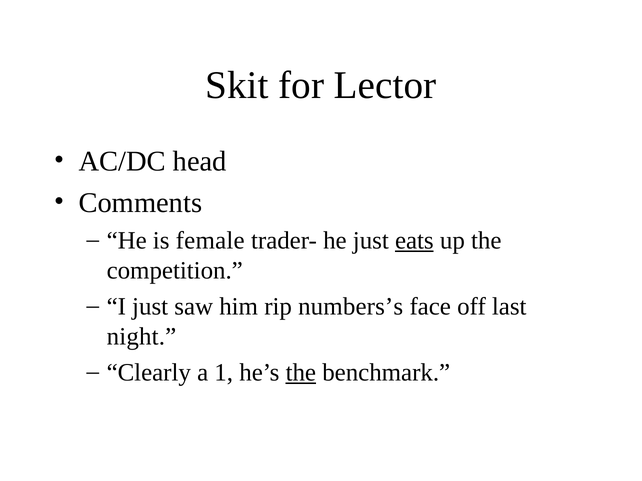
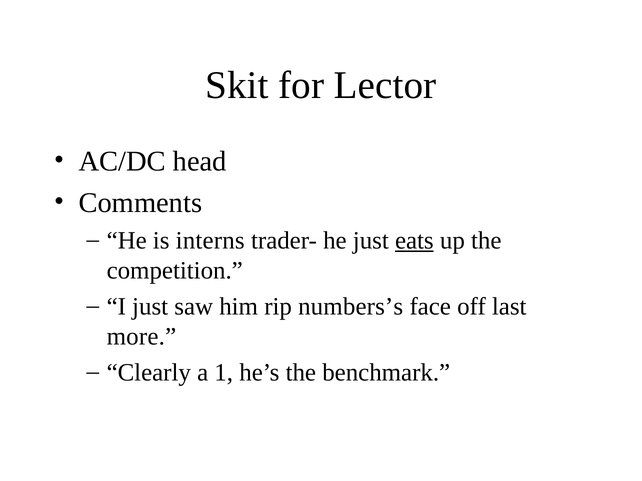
female: female -> interns (210, 241)
night: night -> more (141, 337)
the underline: present -> none (301, 373)
